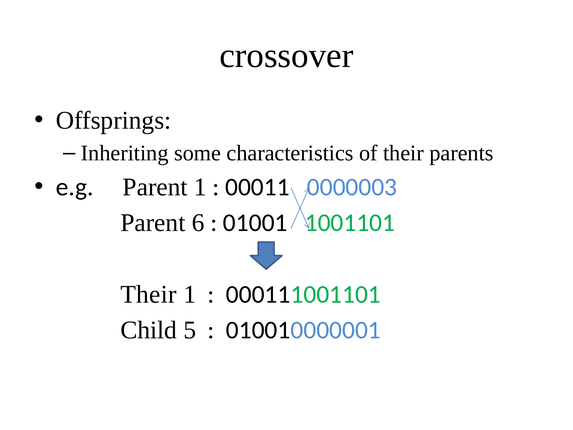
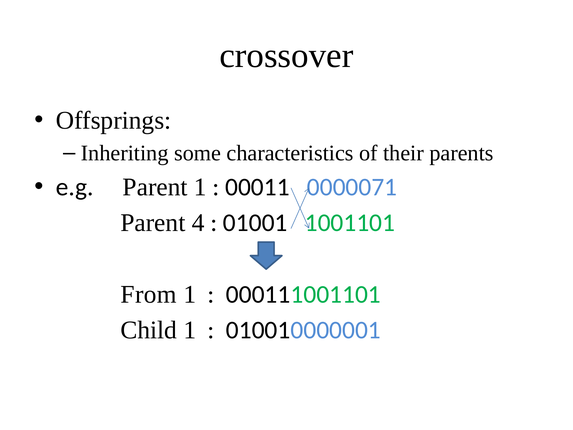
0000003: 0000003 -> 0000071 (352, 187)
6: 6 -> 4 (198, 223)
Their: Their -> From (149, 294)
Child 5: 5 -> 1 (190, 330)
